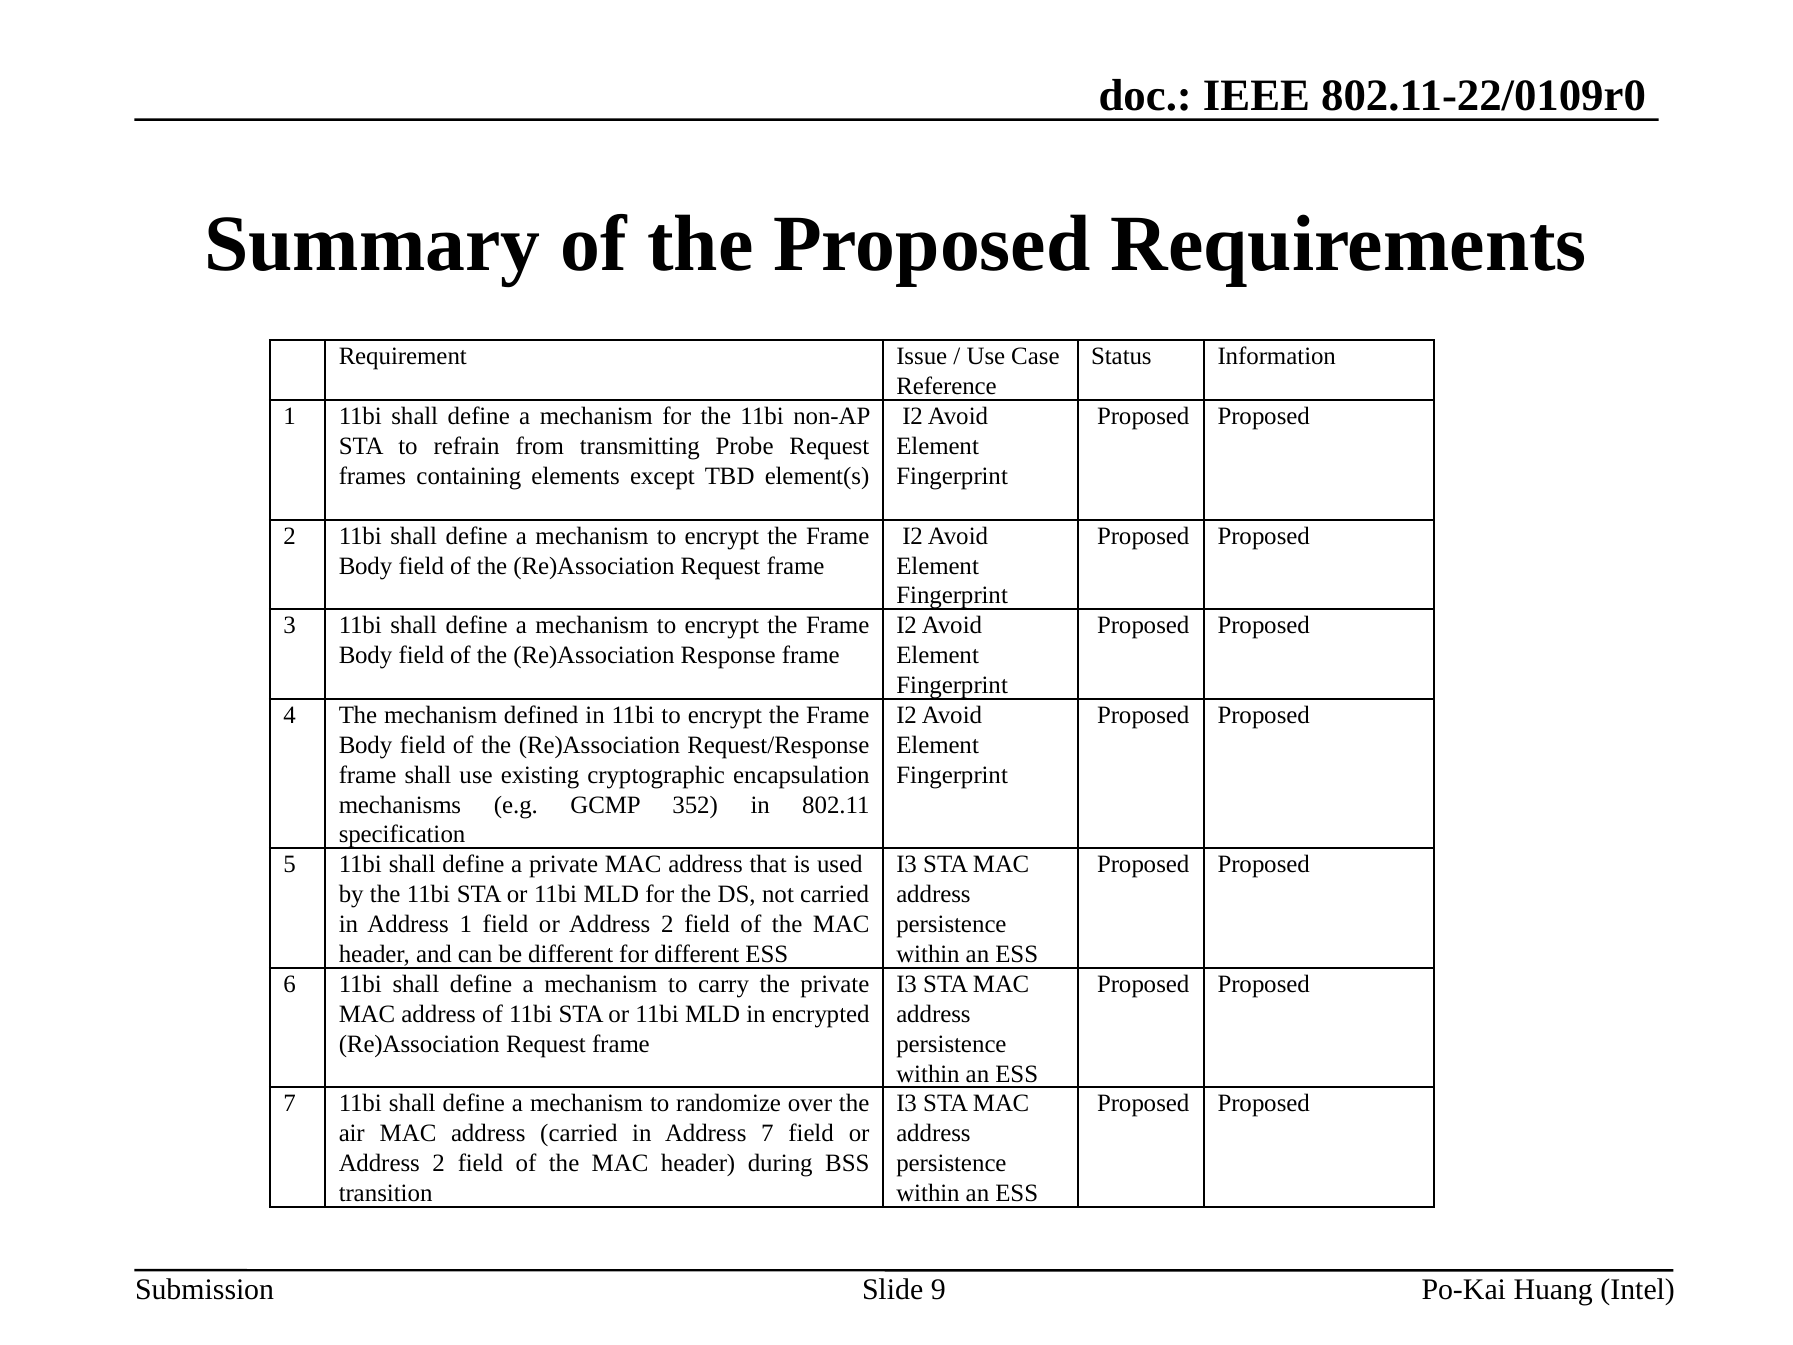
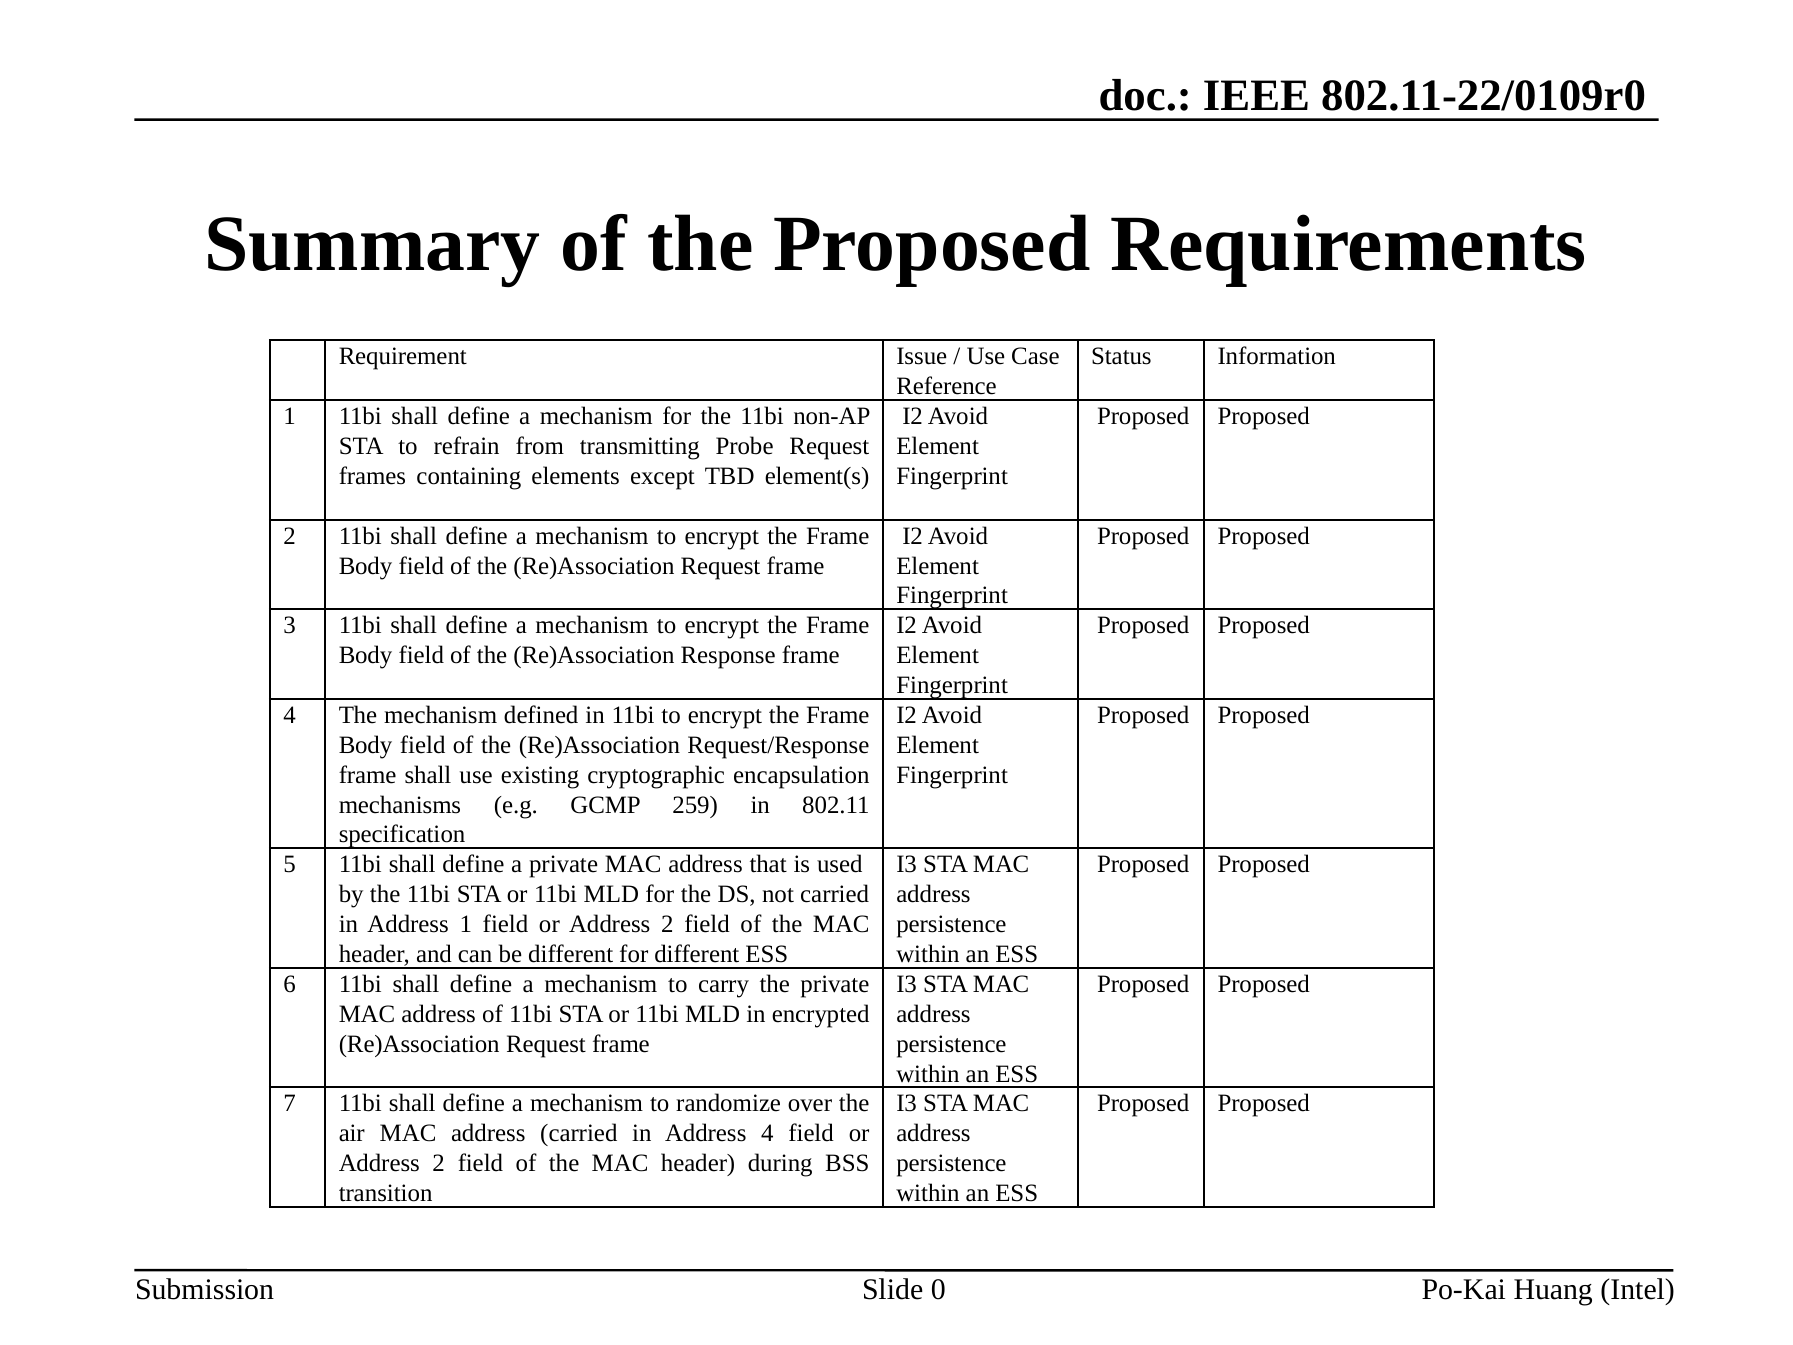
352: 352 -> 259 (695, 805)
Address 7: 7 -> 4 (767, 1133)
9: 9 -> 0 (938, 1290)
